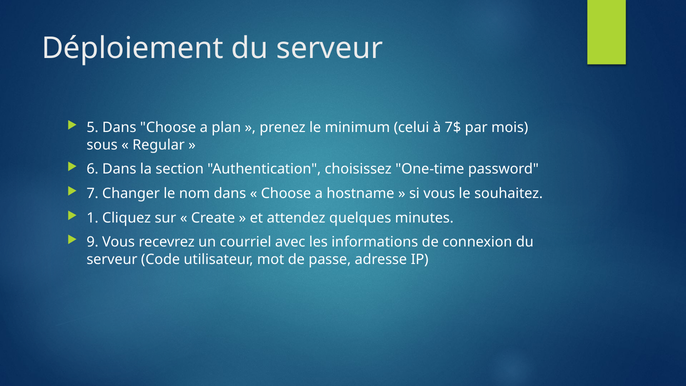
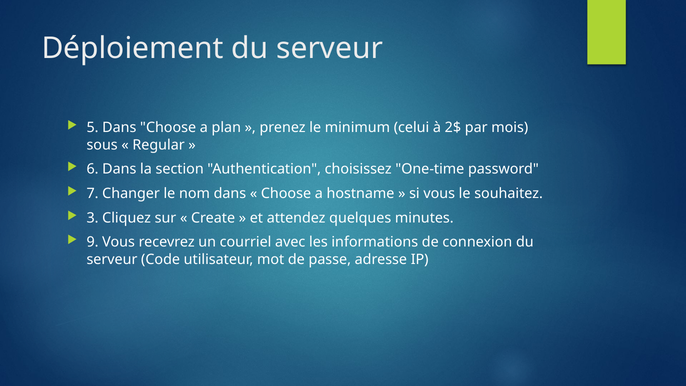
7$: 7$ -> 2$ (453, 128)
1: 1 -> 3 (93, 218)
